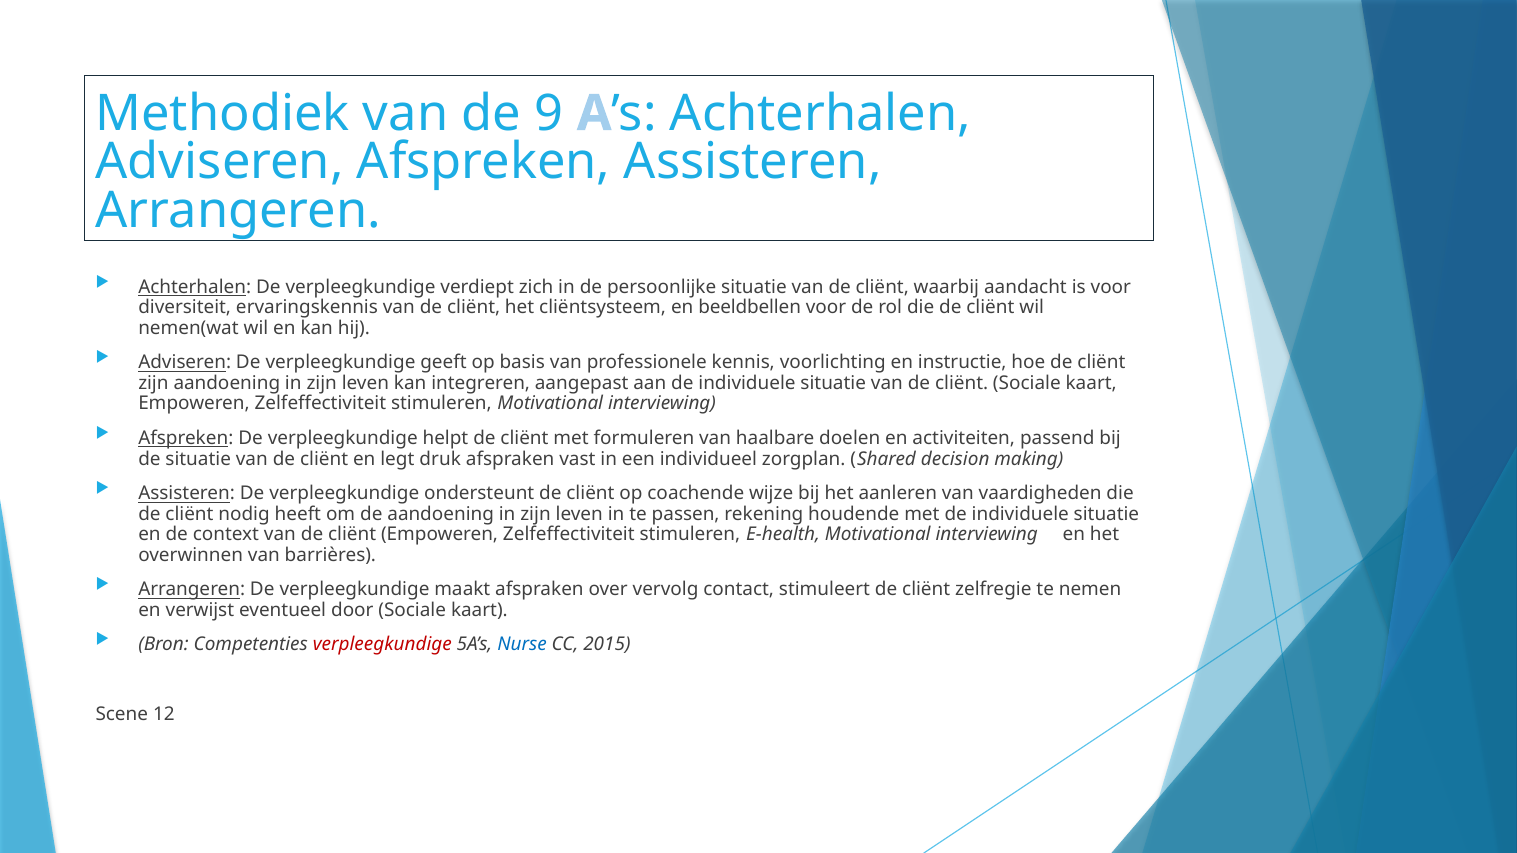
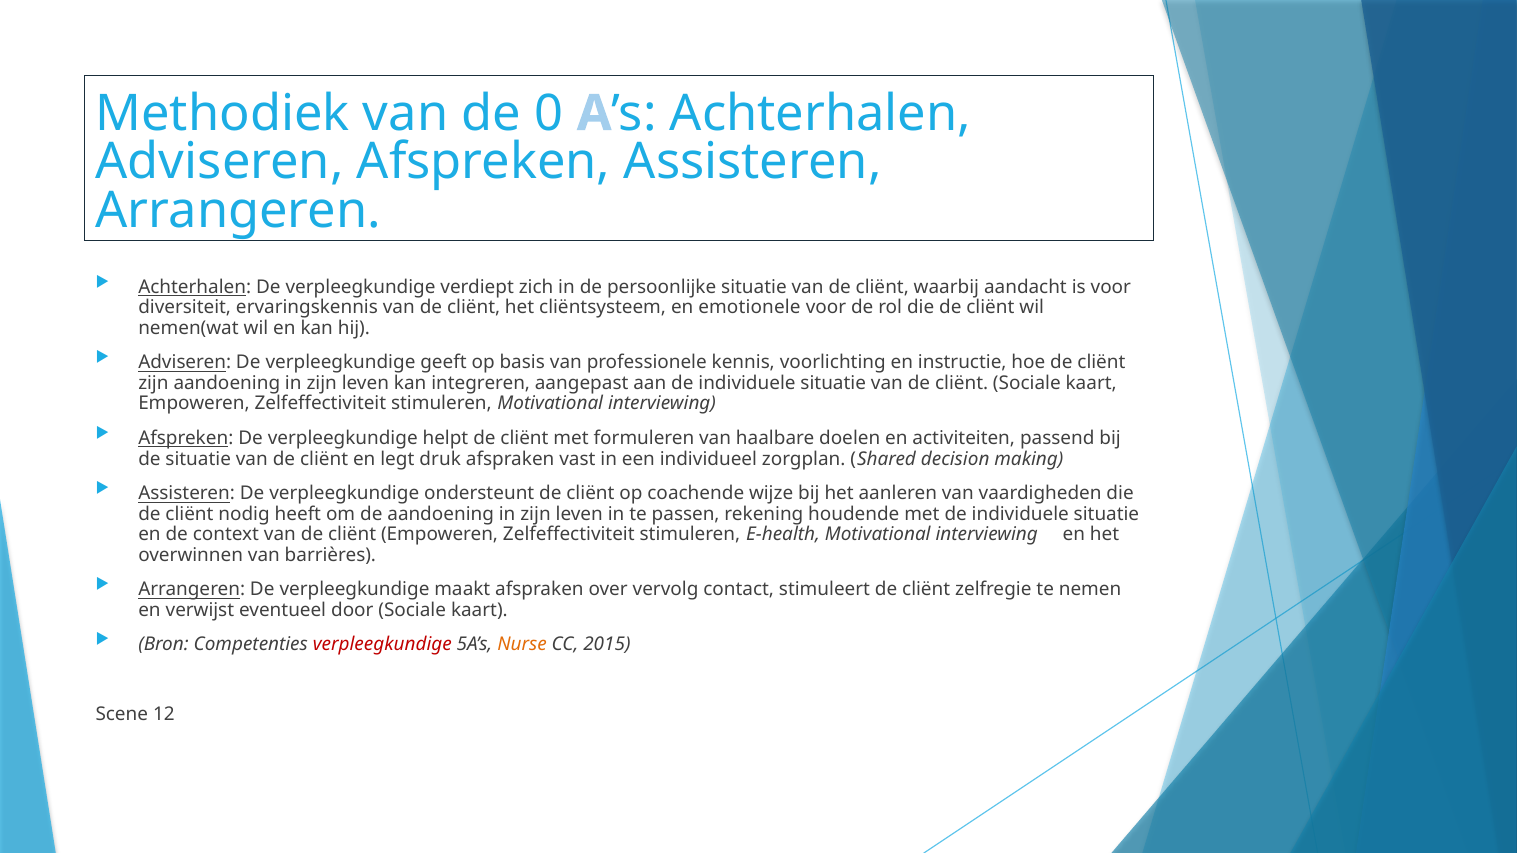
9: 9 -> 0 (549, 113)
beeldbellen: beeldbellen -> emotionele (749, 308)
Nurse colour: blue -> orange (522, 645)
